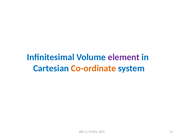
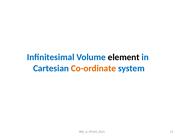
element colour: purple -> black (124, 57)
